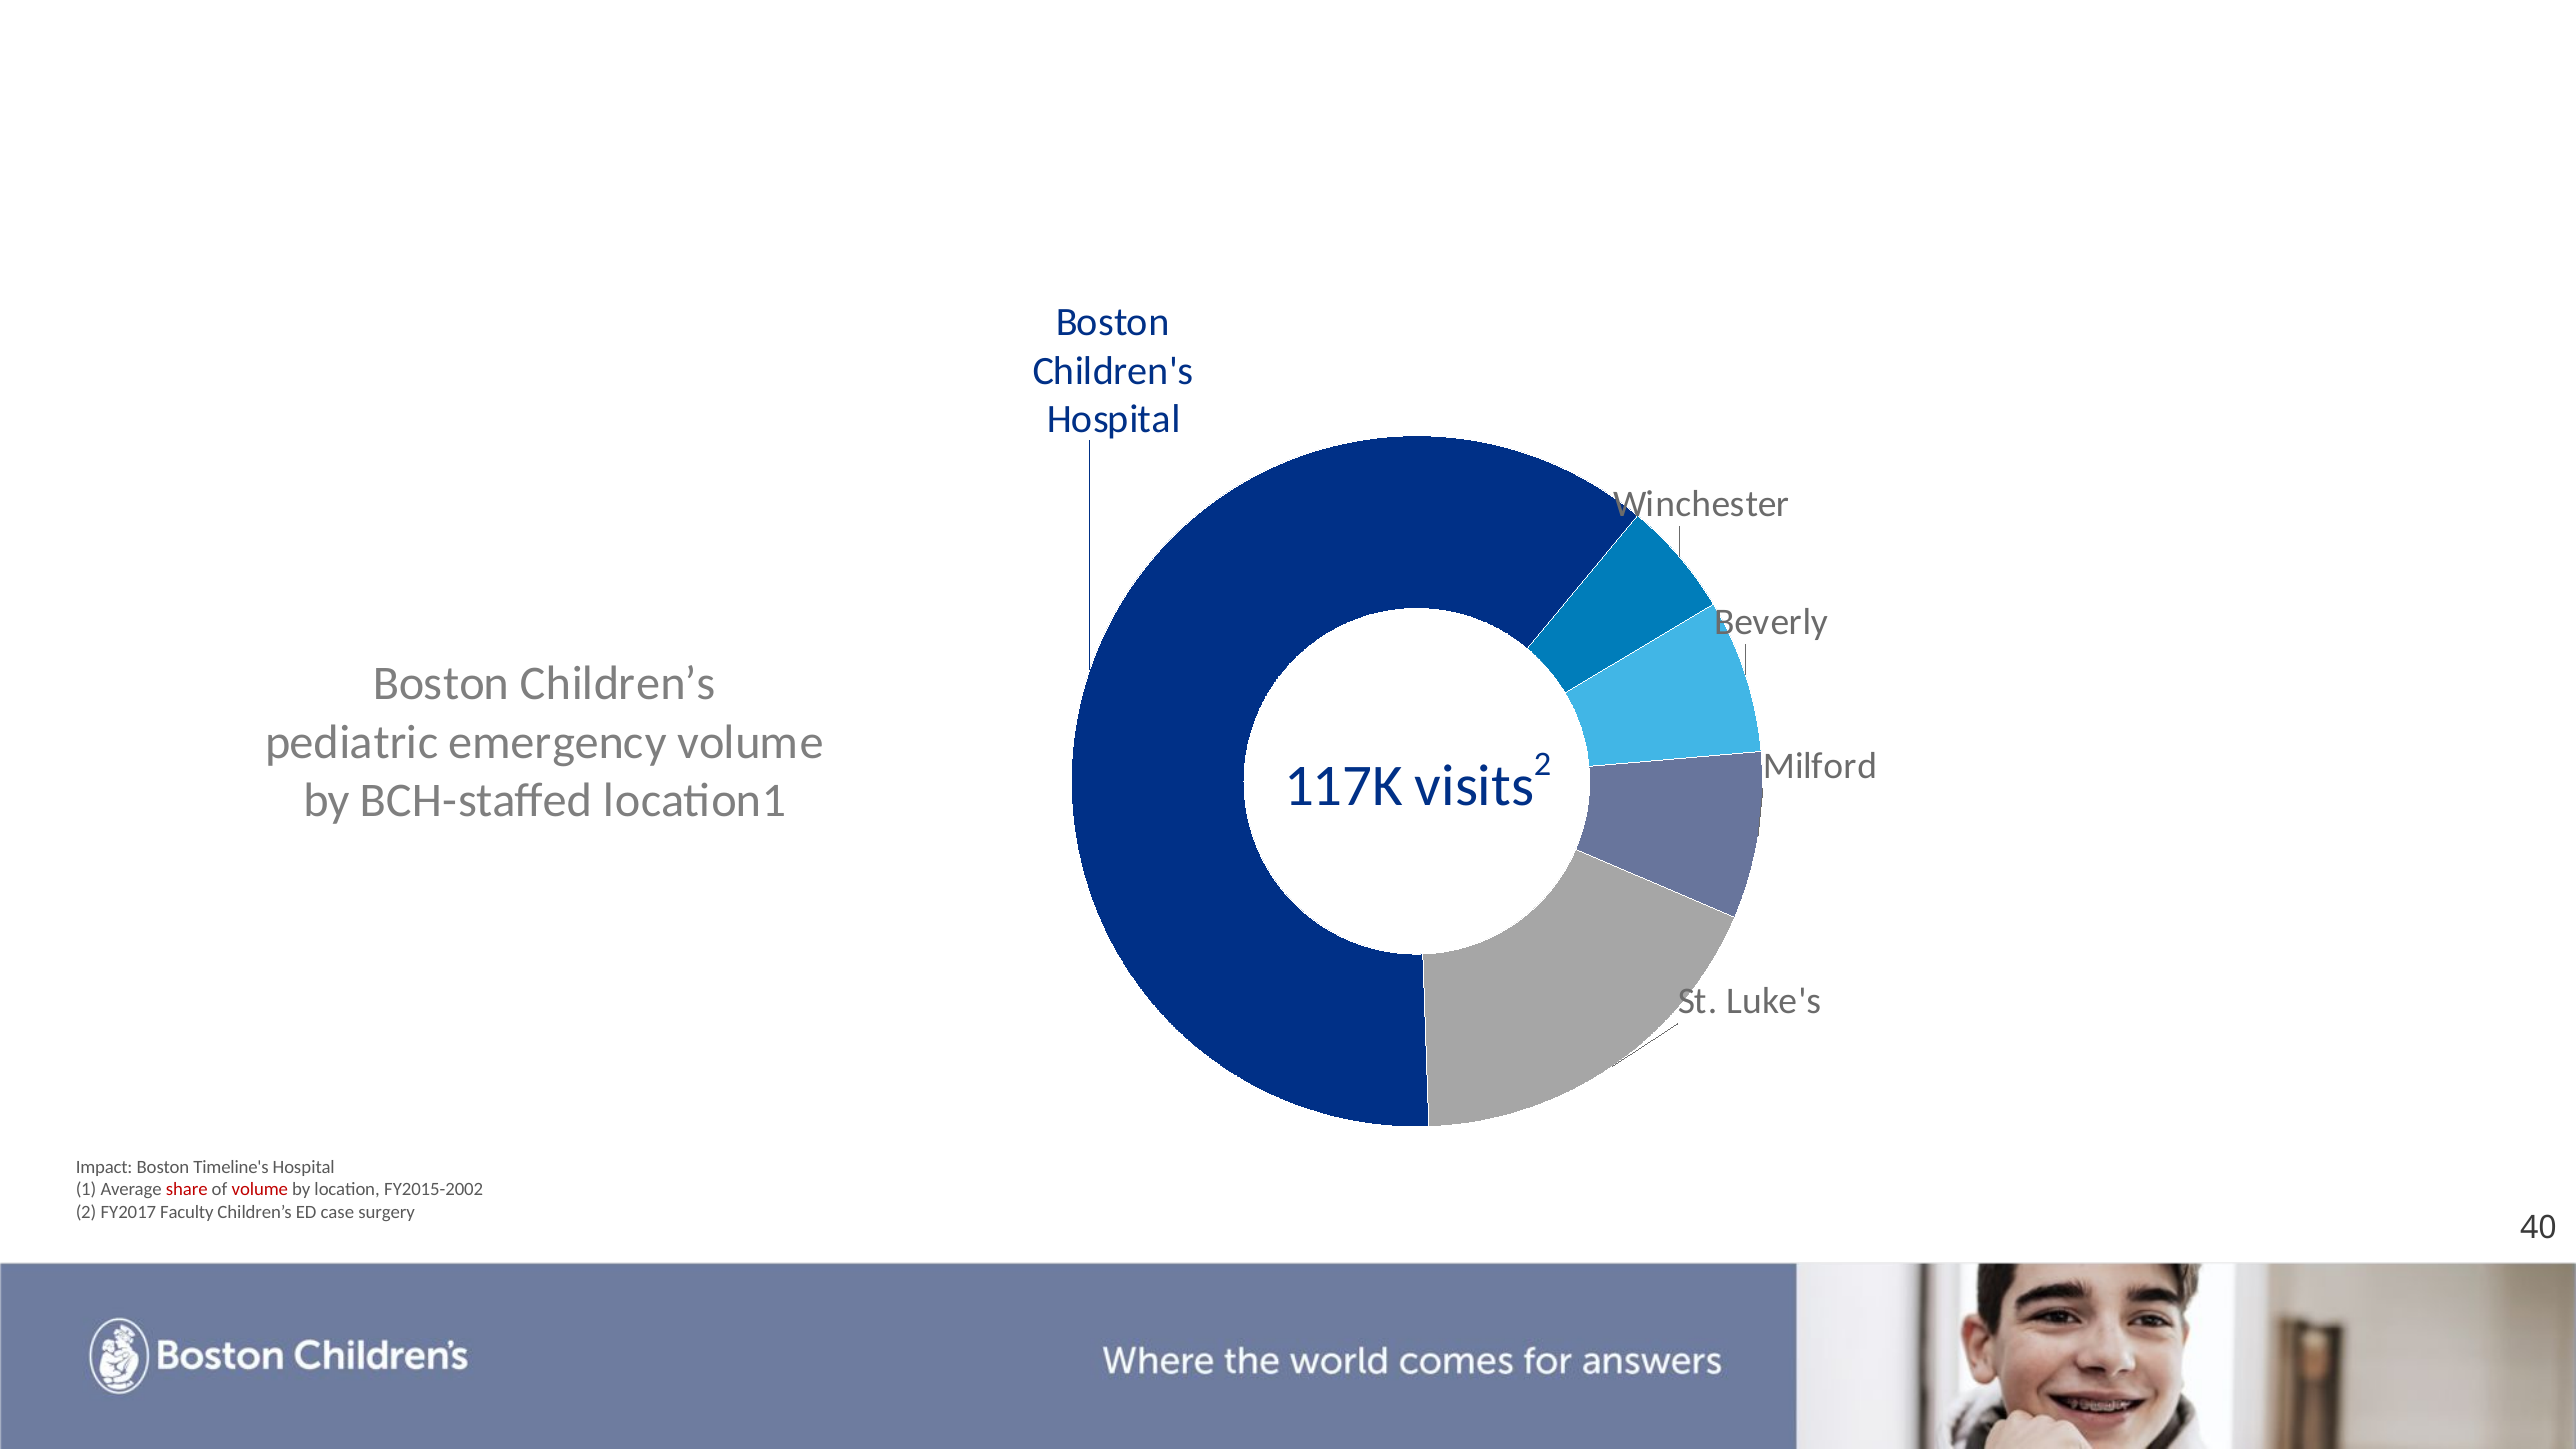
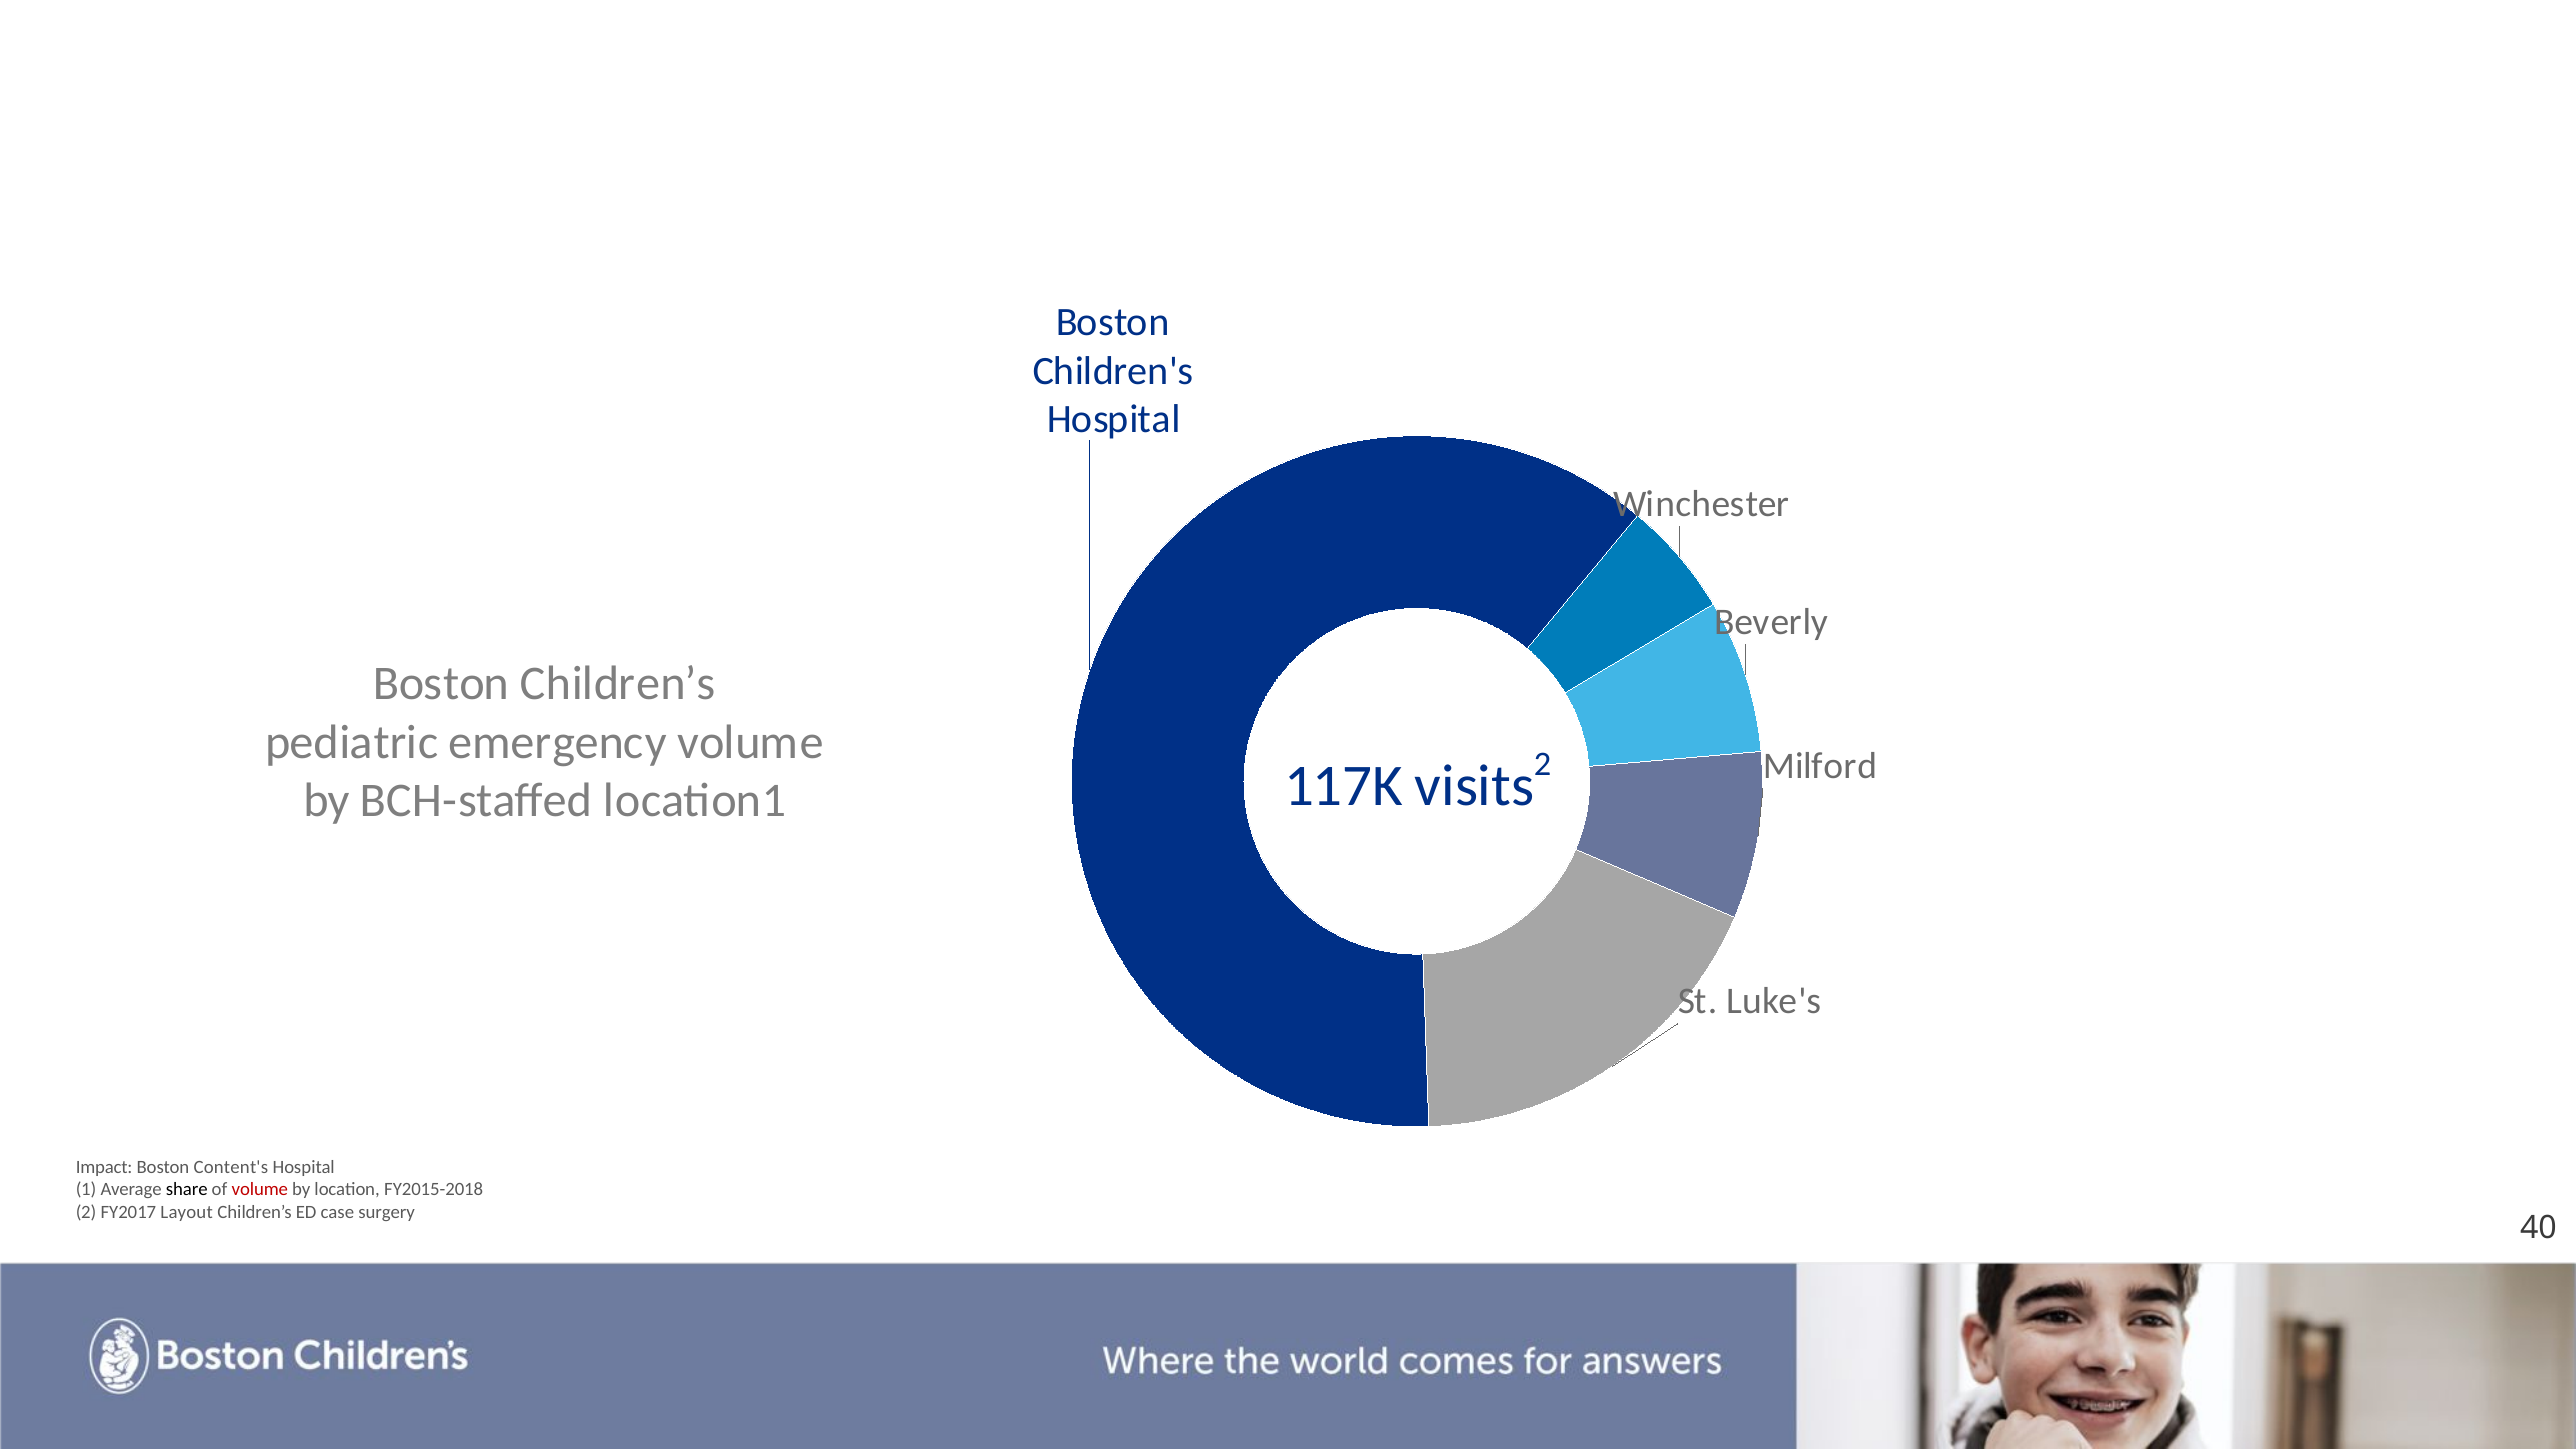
Timeline's: Timeline's -> Content's (231, 1167)
share colour: red -> black (187, 1189)
FY2015-2002: FY2015-2002 -> FY2015-2018 (434, 1189)
Faculty: Faculty -> Layout (187, 1212)
